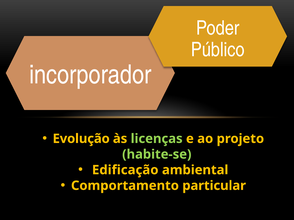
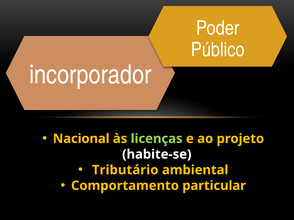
Evolução: Evolução -> Nacional (81, 139)
habite-se colour: light green -> white (157, 155)
Edificação: Edificação -> Tributário (125, 170)
